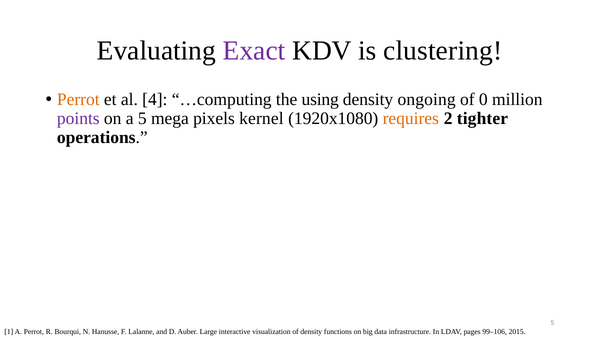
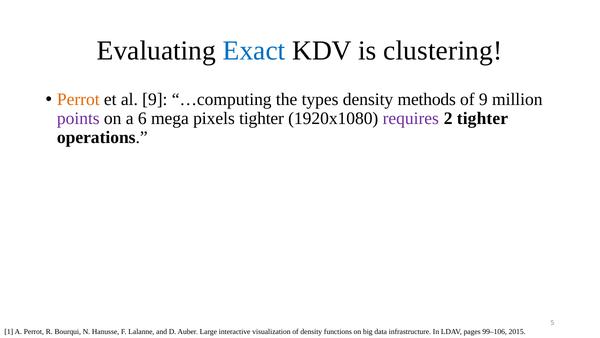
Exact colour: purple -> blue (254, 50)
al 4: 4 -> 9 (155, 99)
using: using -> types (320, 99)
ongoing: ongoing -> methods (427, 99)
of 0: 0 -> 9 (483, 99)
a 5: 5 -> 6 (142, 118)
pixels kernel: kernel -> tighter (262, 118)
requires colour: orange -> purple (411, 118)
